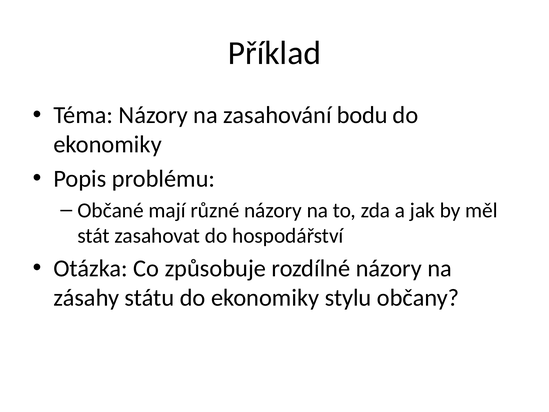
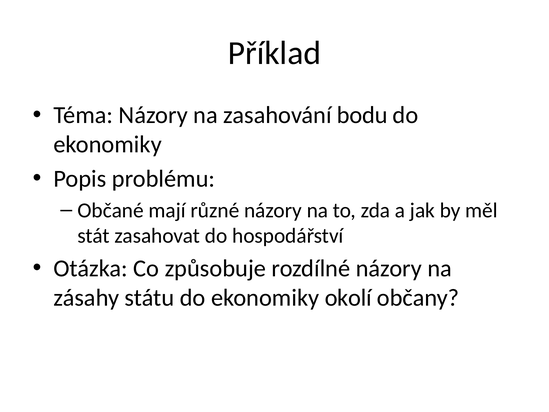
stylu: stylu -> okolí (348, 298)
